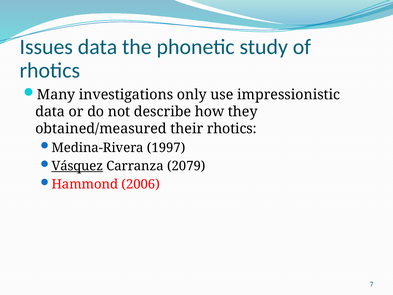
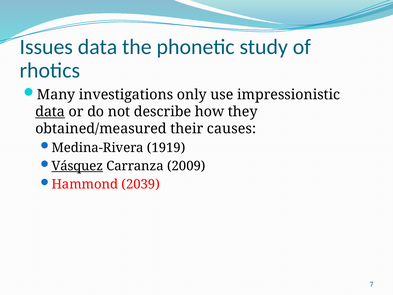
data underline: none -> present (50, 112)
their rhotics: rhotics -> causes (232, 129)
1997: 1997 -> 1919 (166, 148)
2079: 2079 -> 2009 (186, 166)
2006: 2006 -> 2039 (141, 184)
